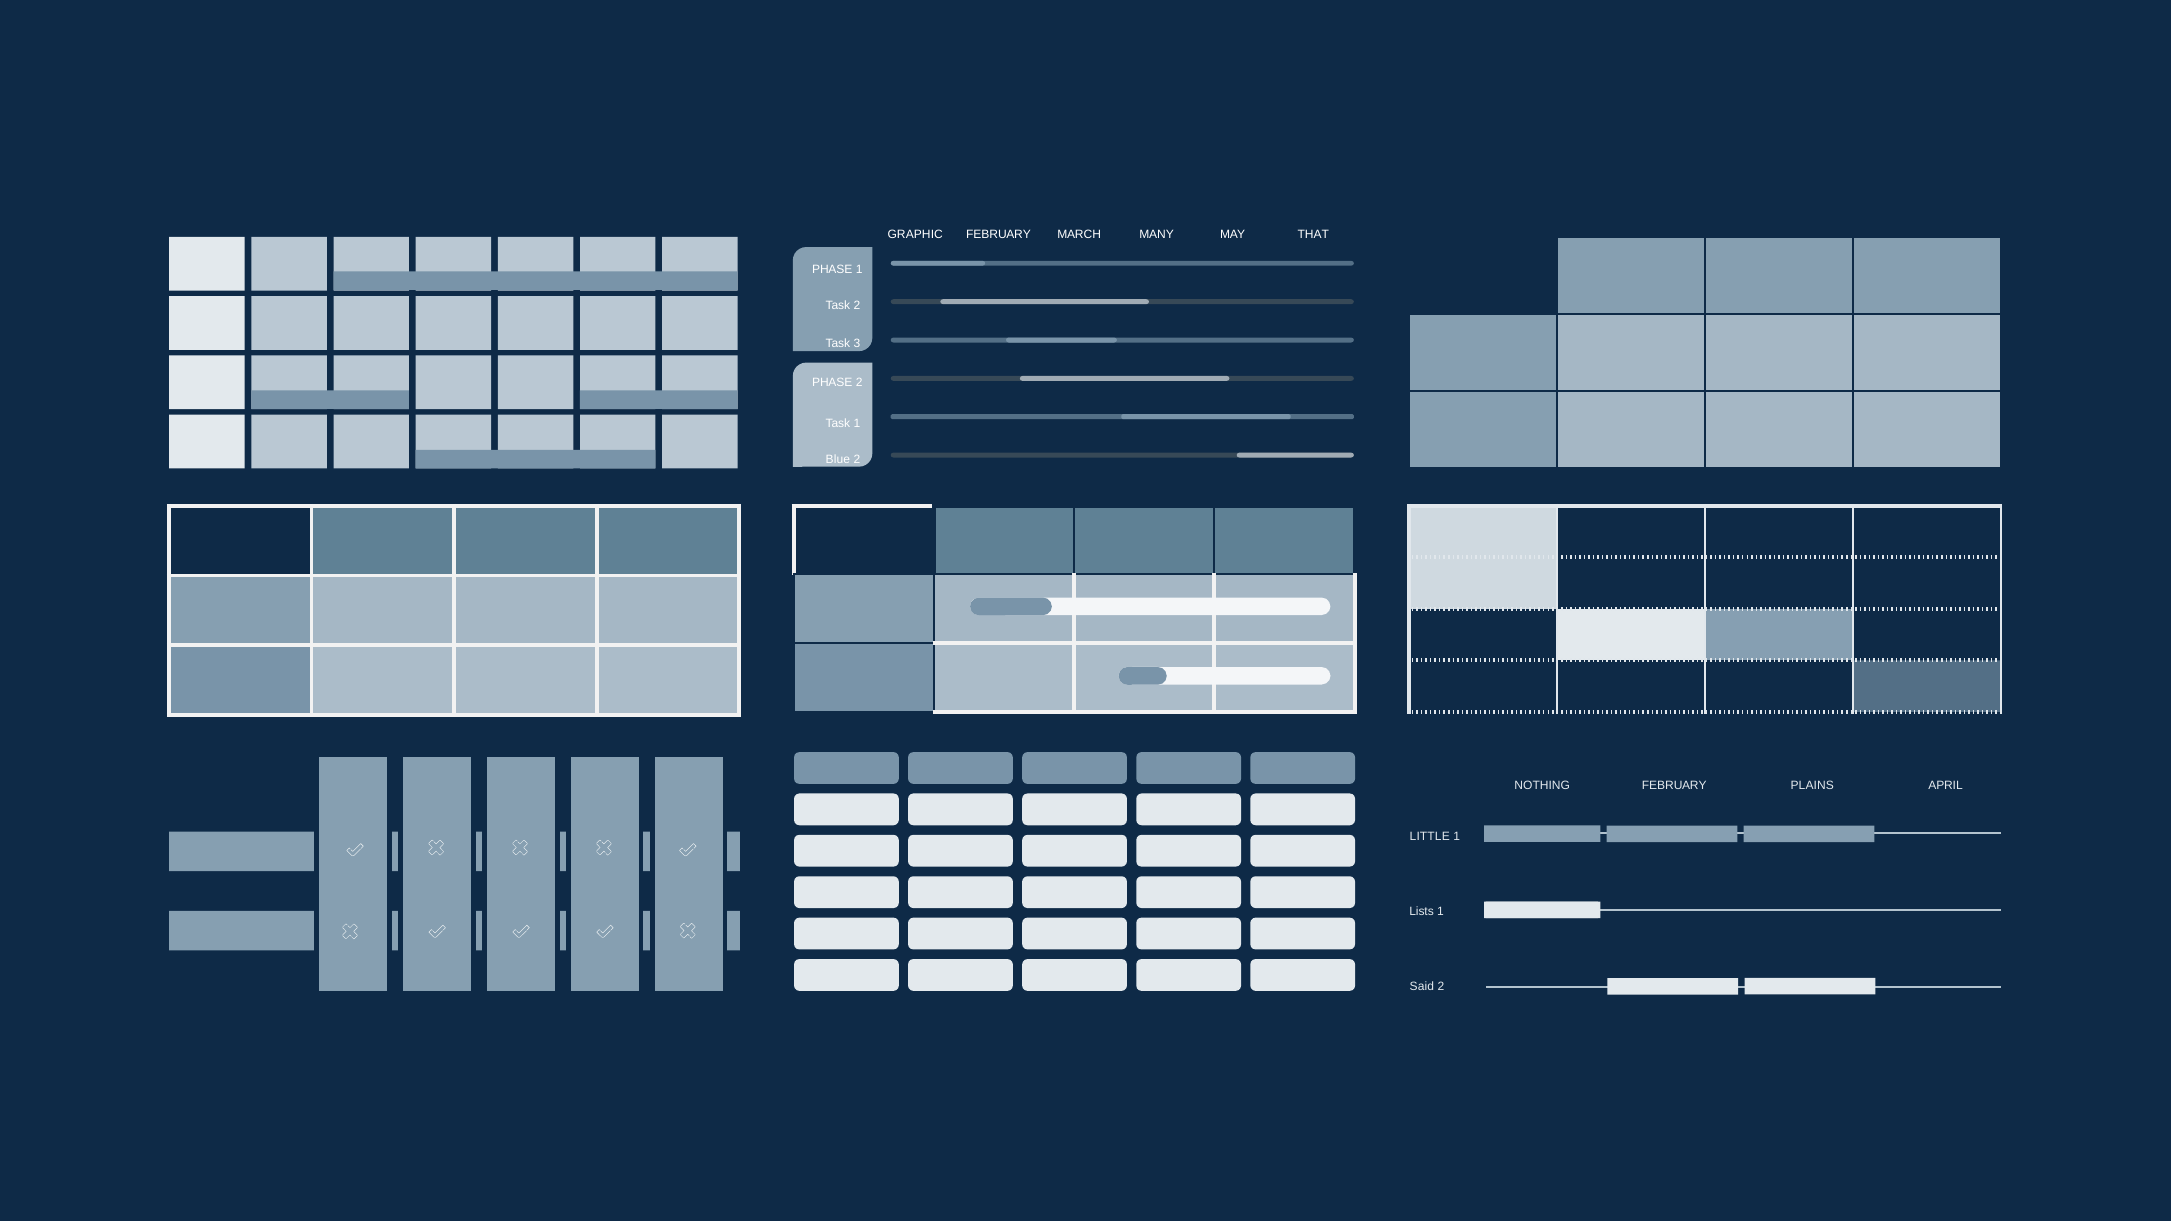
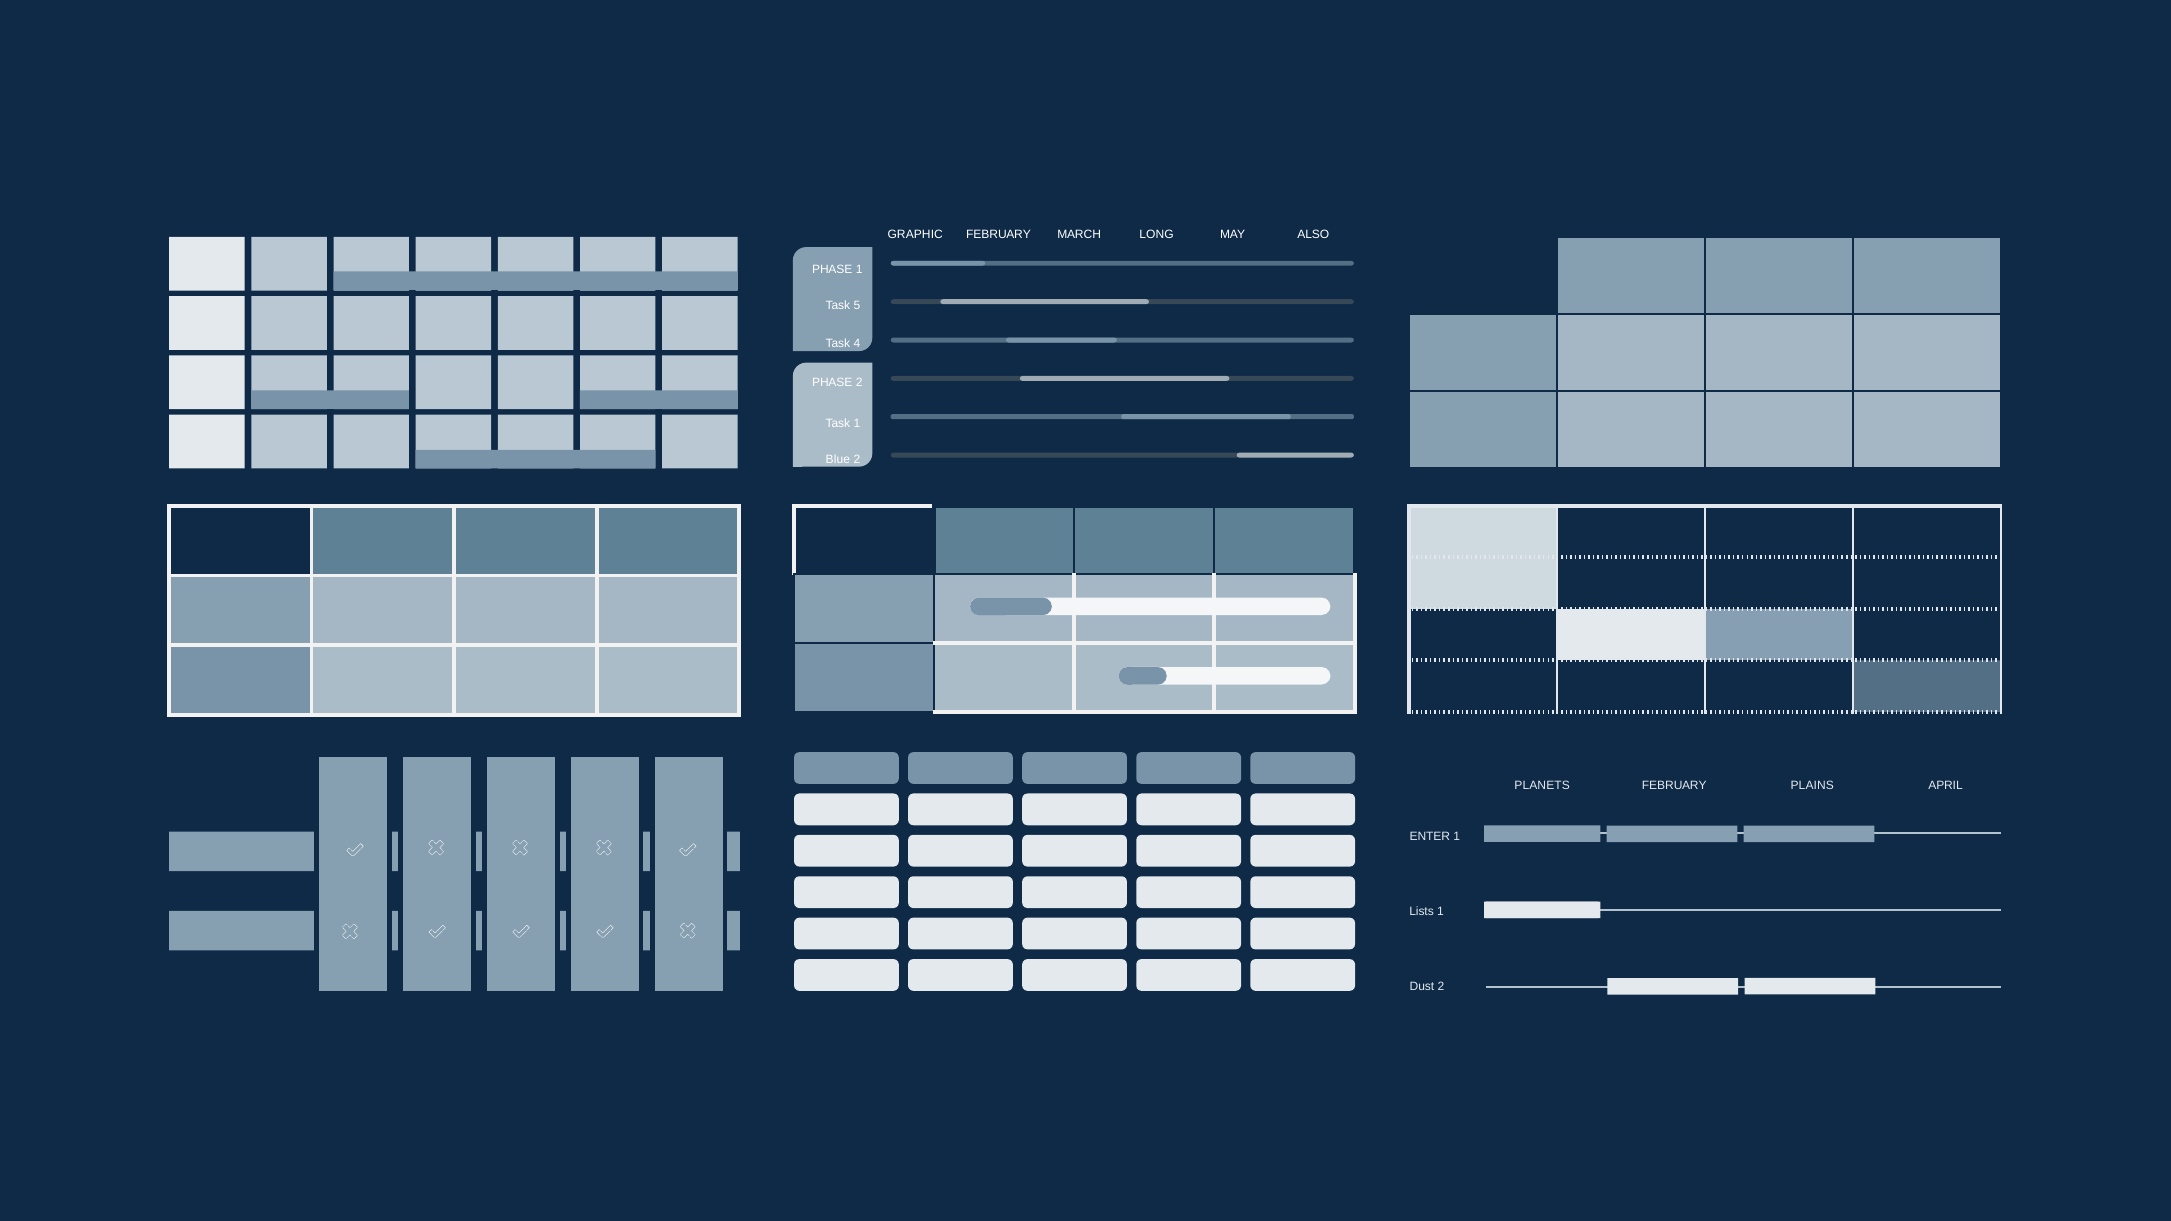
MANY: MANY -> LONG (1156, 234)
THAT: THAT -> ALSO (1313, 234)
Task 2: 2 -> 5 (857, 306)
3: 3 -> 4 (857, 344)
NOTHING: NOTHING -> PLANETS (1542, 786)
LITTLE: LITTLE -> ENTER (1430, 836)
Said: Said -> Dust (1422, 987)
